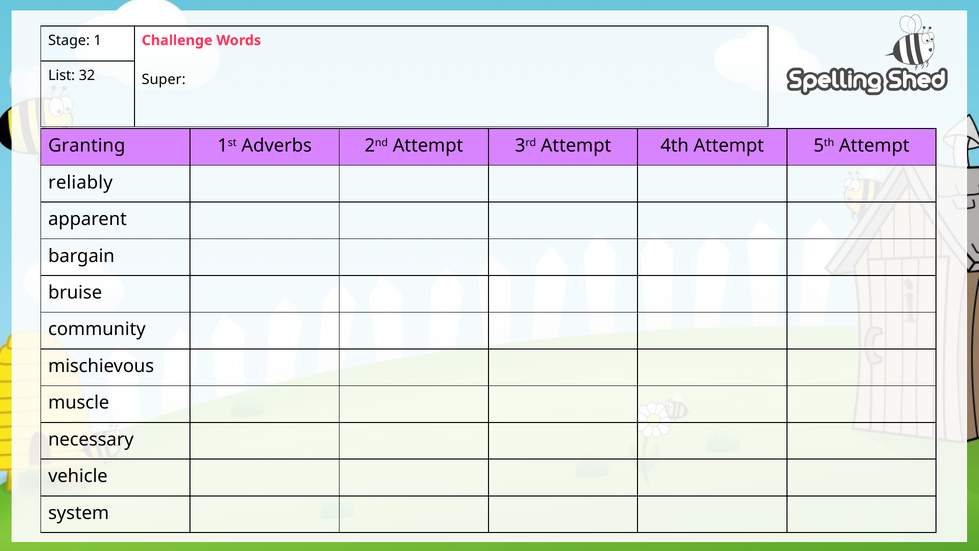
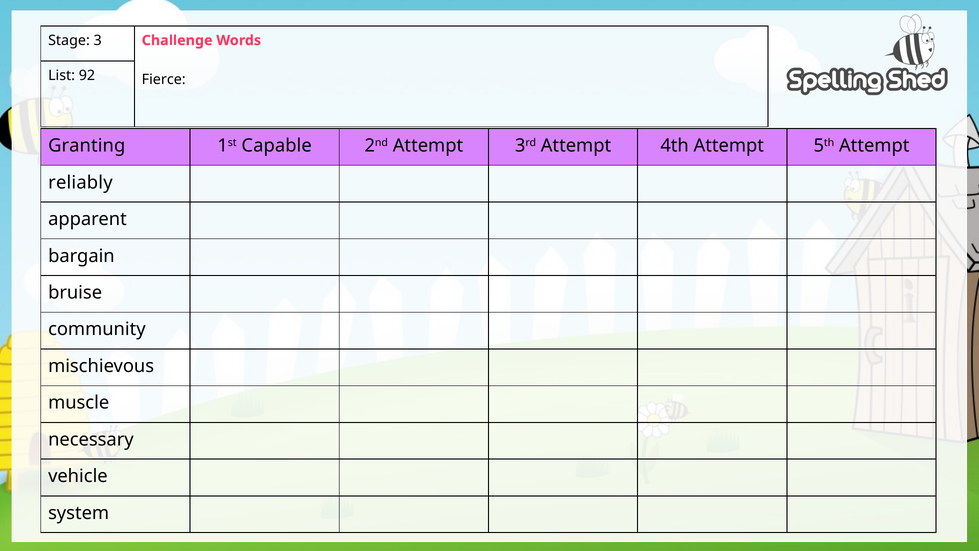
1: 1 -> 3 (98, 40)
32: 32 -> 92 (87, 75)
Super: Super -> Fierce (164, 79)
Adverbs: Adverbs -> Capable (277, 146)
